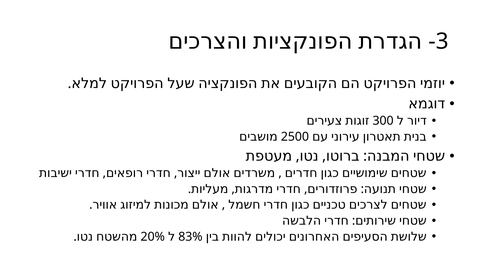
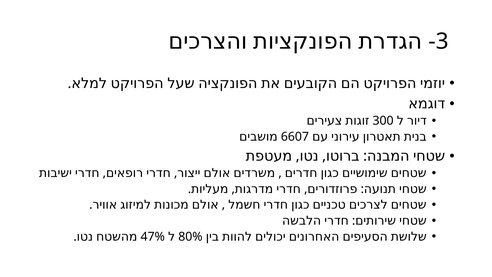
2500: 2500 -> 6607 (295, 137)
20%: 20% -> 47% (153, 236)
83%: 83% -> 80% (190, 236)
